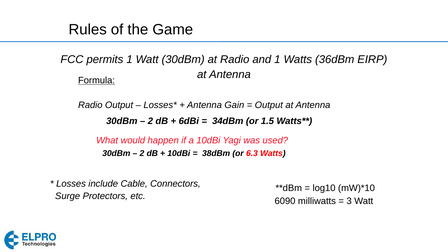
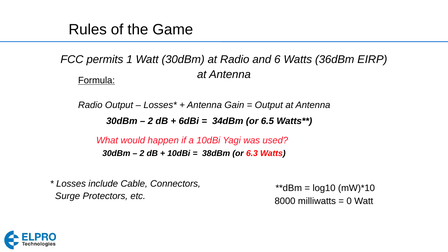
and 1: 1 -> 6 (277, 60)
1.5: 1.5 -> 6.5 (267, 121)
6090: 6090 -> 8000 (285, 201)
3: 3 -> 0 (349, 201)
